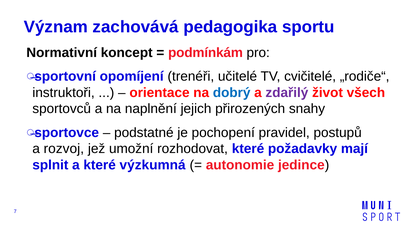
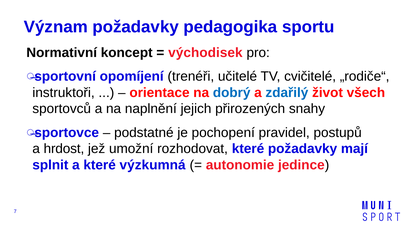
Význam zachovává: zachovává -> požadavky (136, 27)
podmínkám: podmínkám -> východisek (205, 53)
zdařilý colour: purple -> blue (287, 93)
rozvoj: rozvoj -> hrdost (64, 149)
